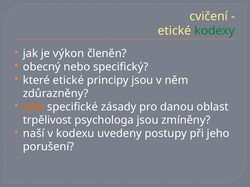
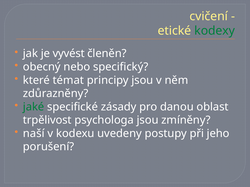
výkon: výkon -> vyvést (69, 54)
které etické: etické -> témat (68, 80)
jaké colour: orange -> green (34, 107)
